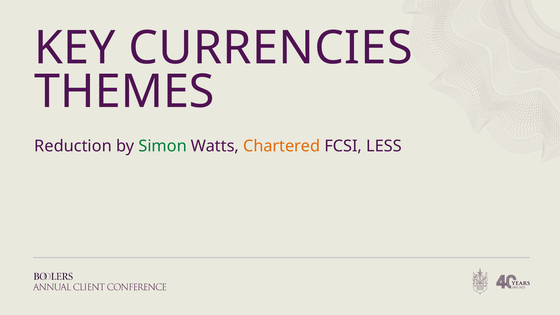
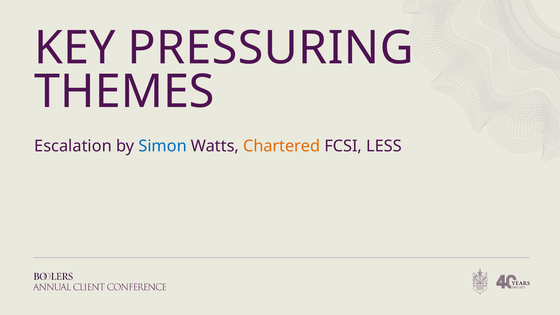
CURRENCIES: CURRENCIES -> PRESSURING (271, 48)
Reduction: Reduction -> Escalation (73, 146)
Simon colour: green -> blue (163, 146)
